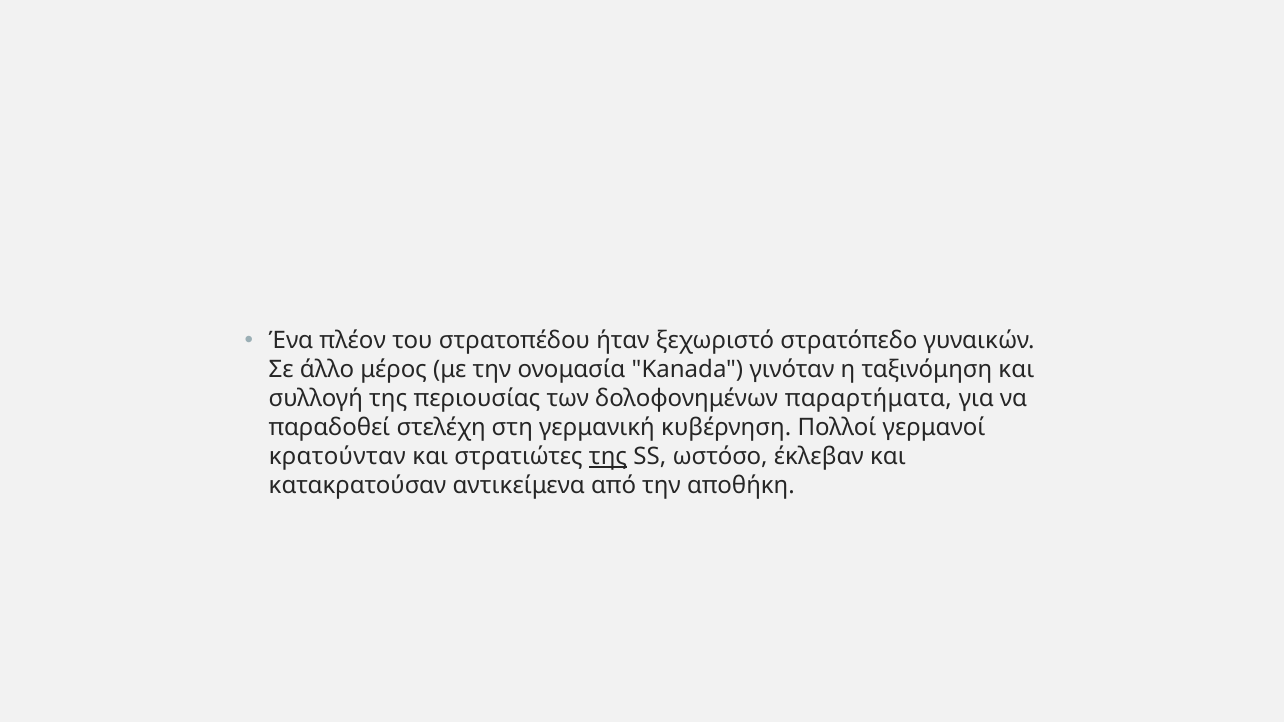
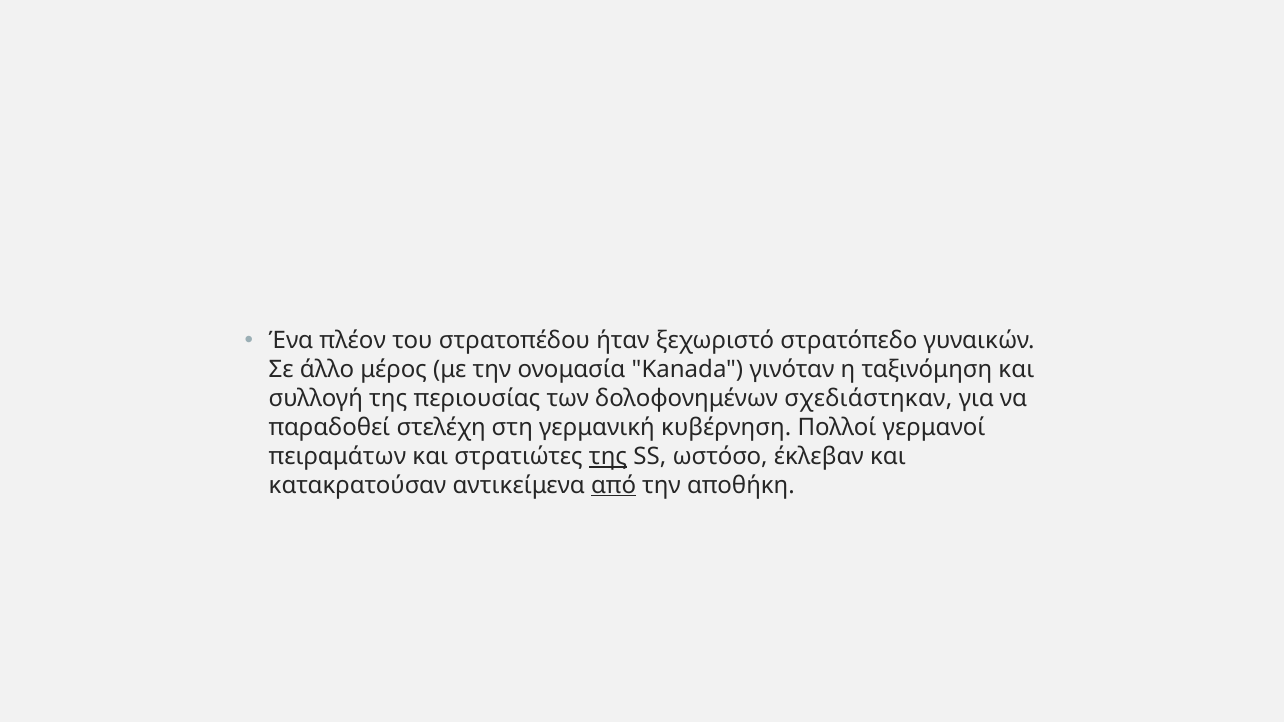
παραρτήματα: παραρτήματα -> σχεδιάστηκαν (868, 399)
κρατούνταν: κρατούνταν -> πειραμάτων (337, 457)
από underline: none -> present (614, 485)
